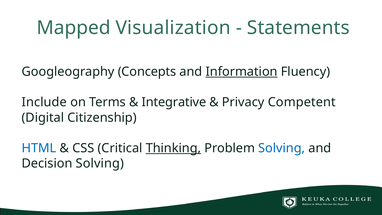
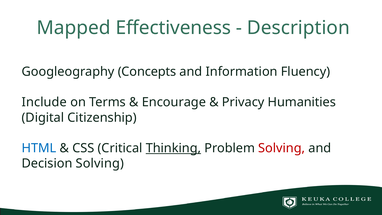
Visualization: Visualization -> Effectiveness (173, 28)
Statements: Statements -> Description (298, 28)
Information underline: present -> none (242, 72)
Integrative: Integrative -> Encourage (174, 102)
Competent: Competent -> Humanities (302, 102)
Solving colour: blue -> red (282, 148)
